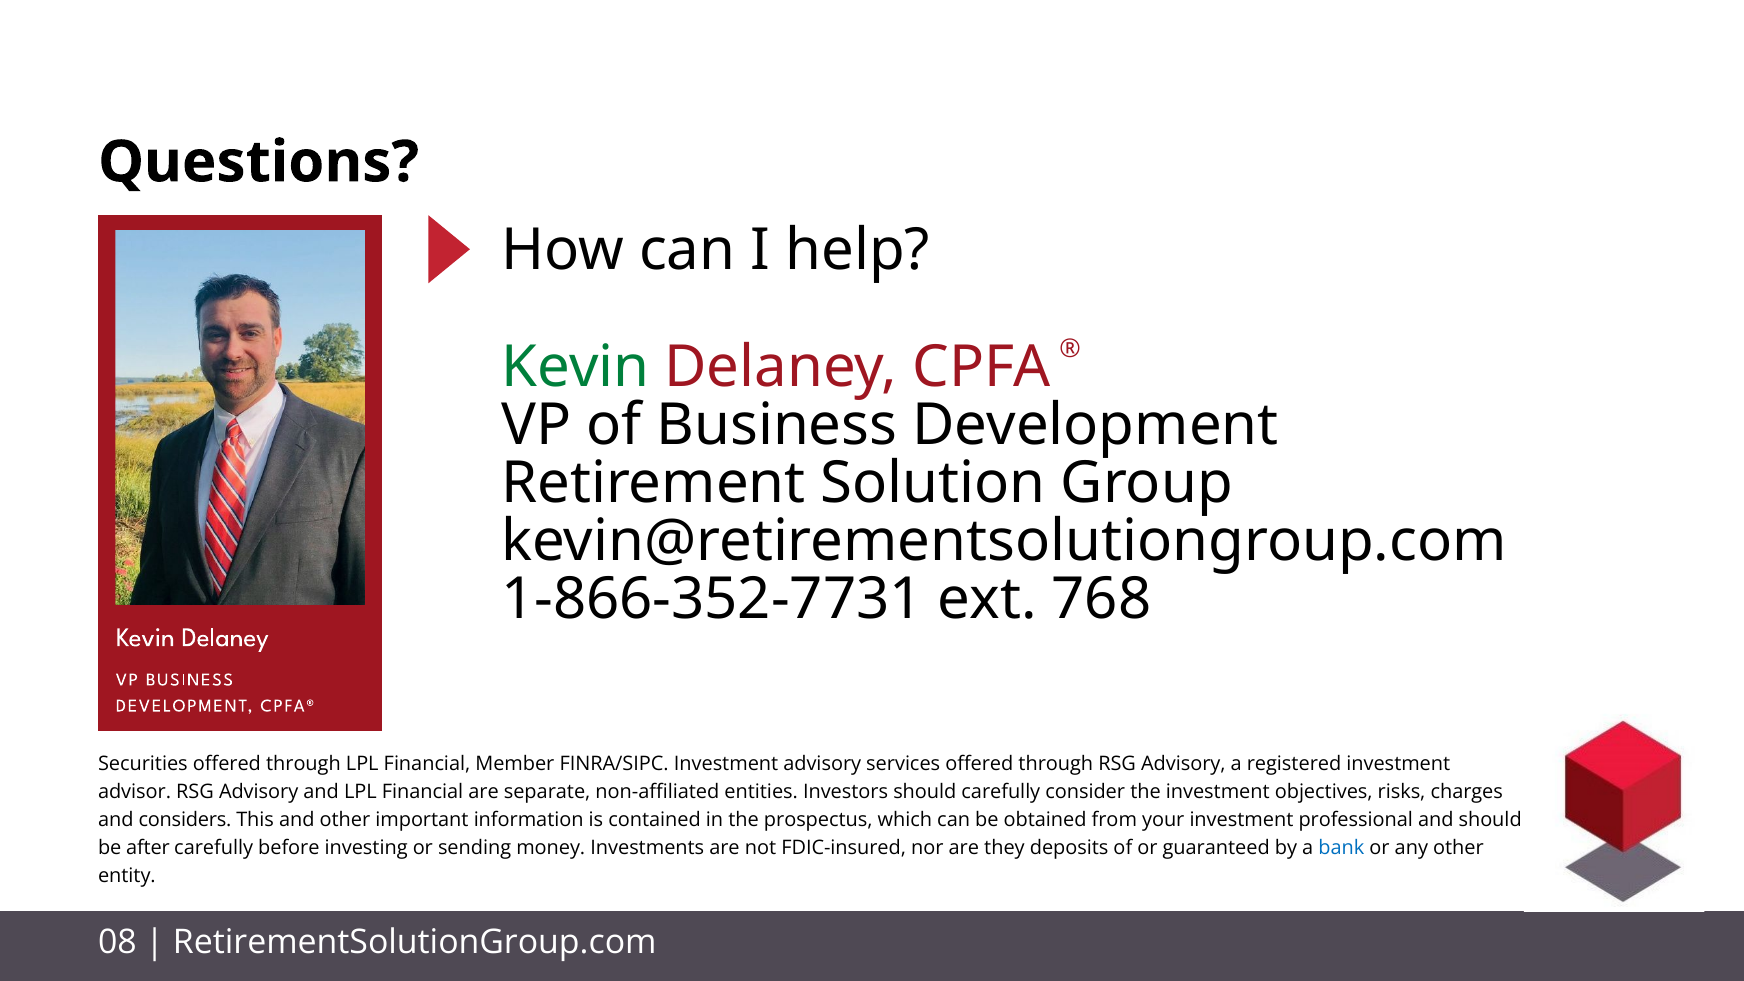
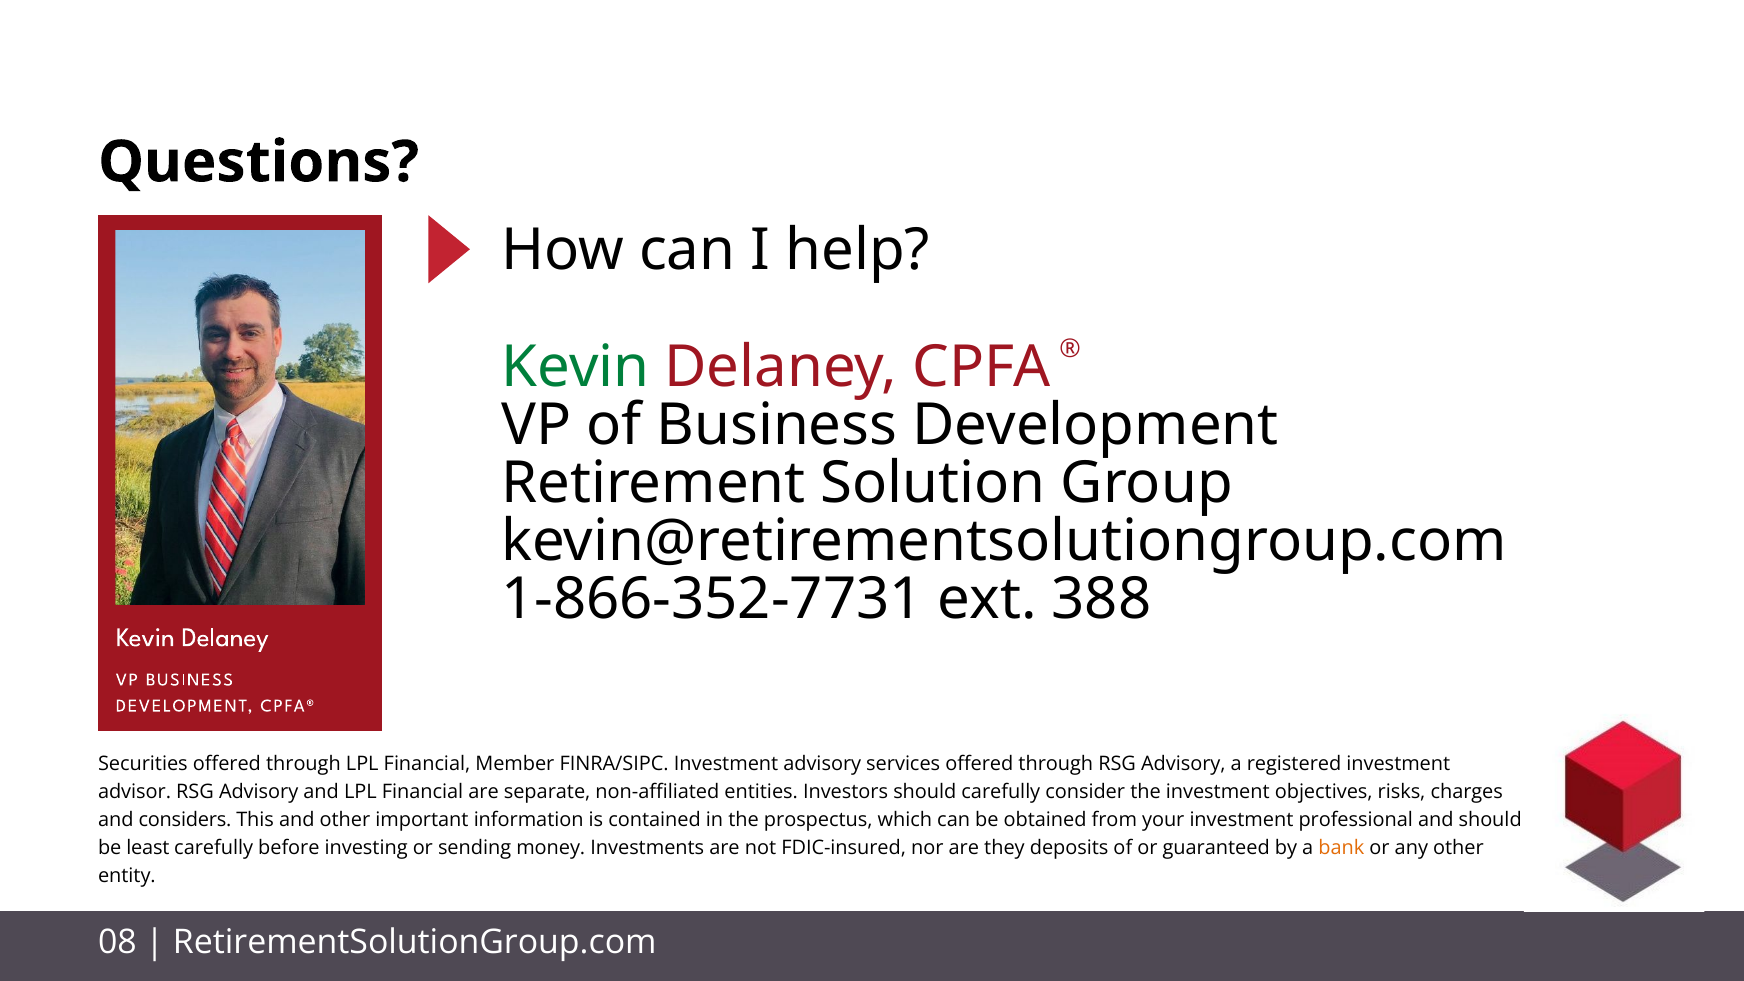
768: 768 -> 388 (1102, 599)
after: after -> least (148, 848)
bank colour: blue -> orange (1341, 848)
